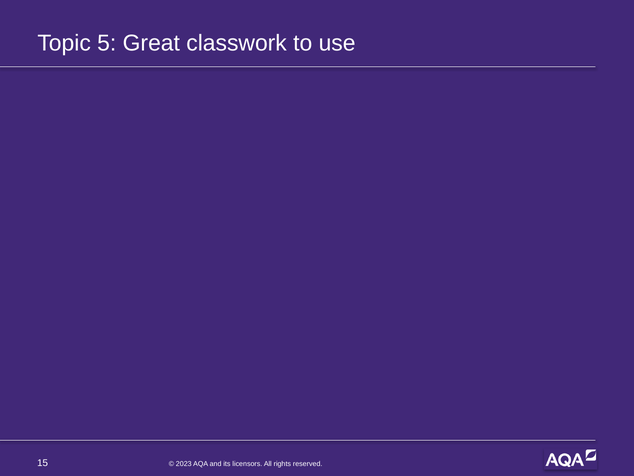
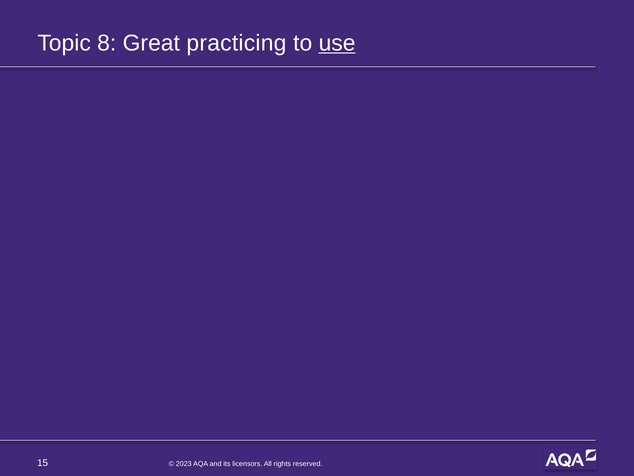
5: 5 -> 8 (107, 43)
classwork: classwork -> practicing (236, 43)
use underline: none -> present (337, 43)
